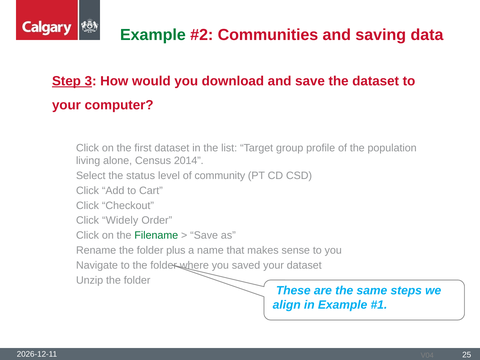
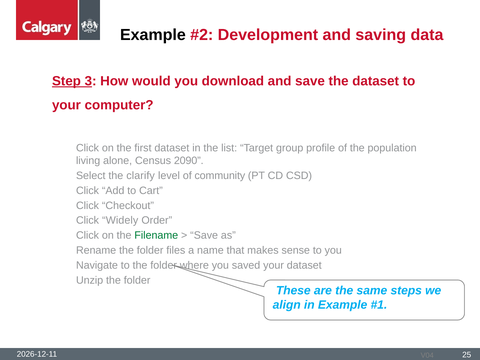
Example colour: green -> black (153, 35)
Communities: Communities -> Development (268, 35)
2014: 2014 -> 2090 (189, 161)
status: status -> clarify (141, 176)
plus: plus -> files (176, 250)
